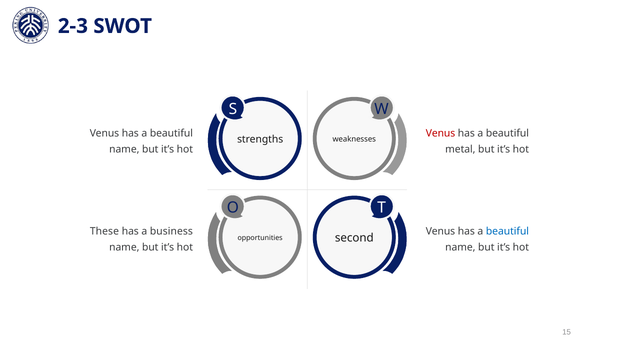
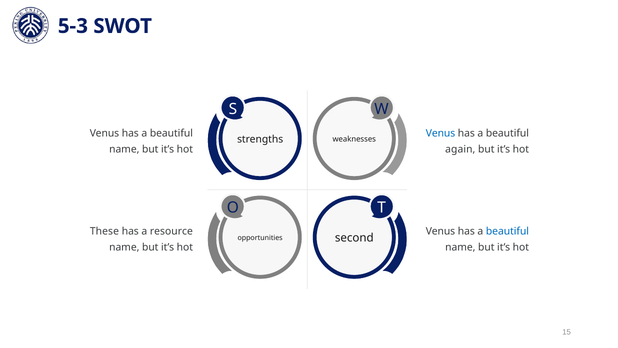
2-3: 2-3 -> 5-3 (73, 26)
Venus colour: red -> blue (441, 133)
metal: metal -> again (460, 149)
business: business -> resource (171, 231)
